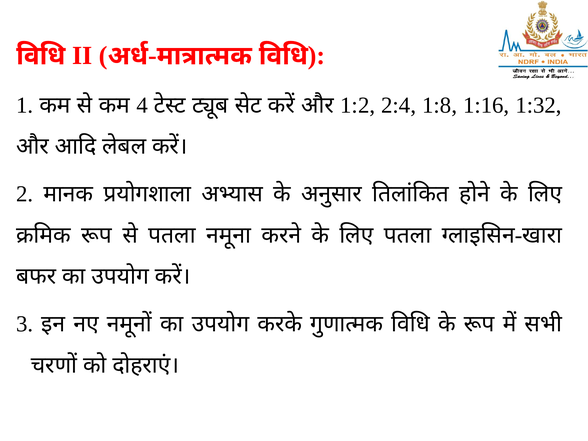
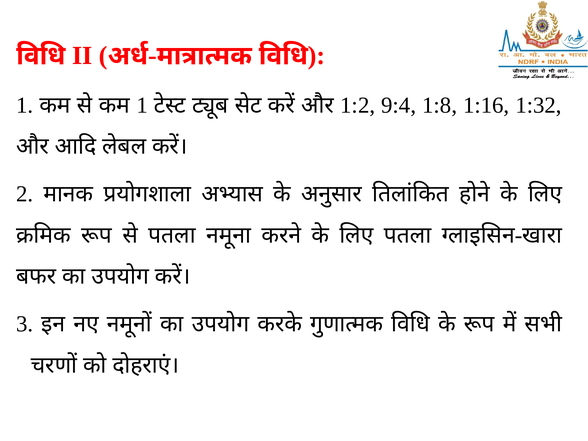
4: 4 -> 1 (142, 105)
2:4: 2:4 -> 9:4 (399, 105)
